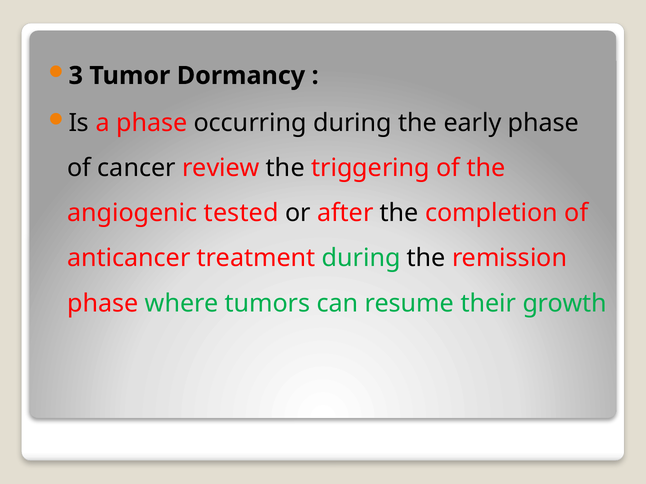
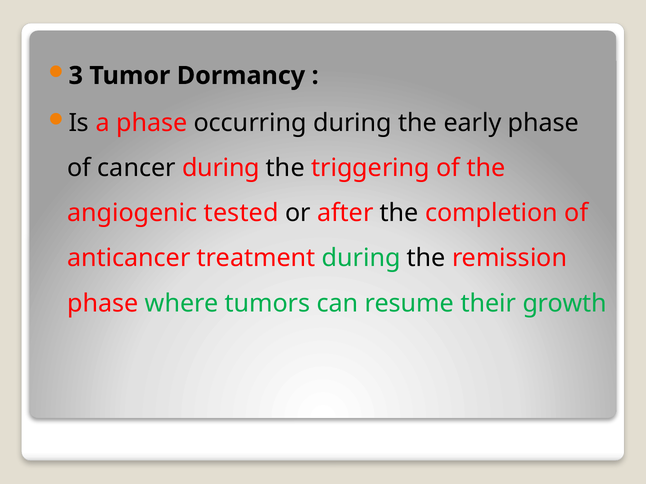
cancer review: review -> during (221, 168)
